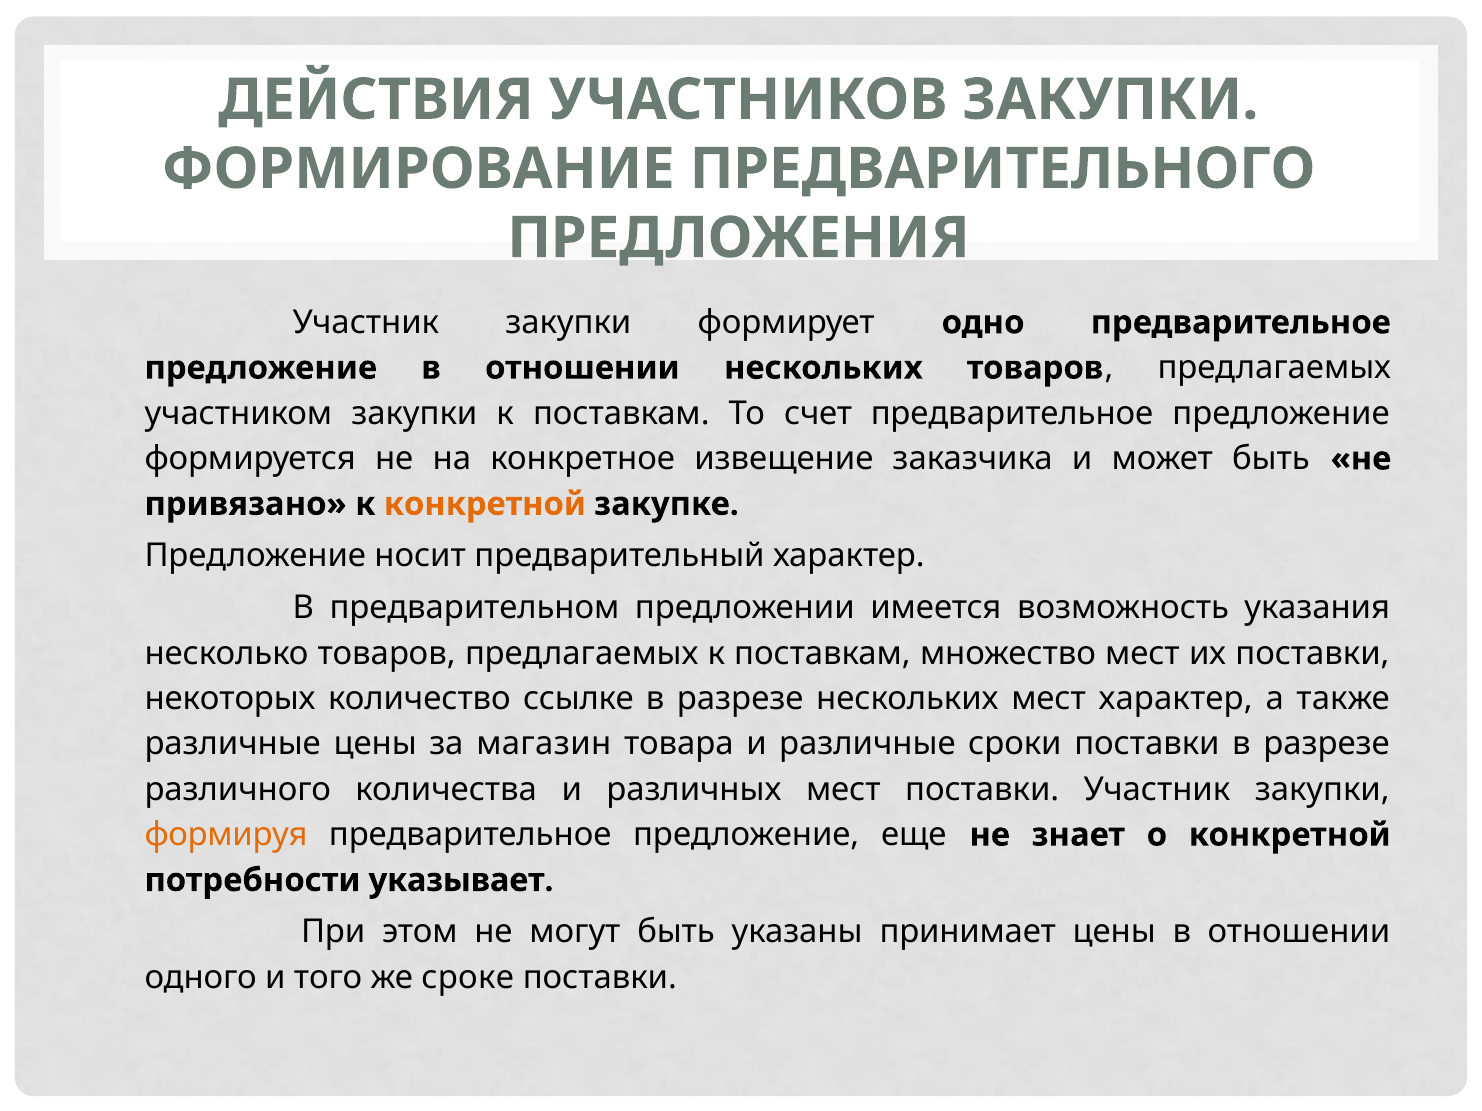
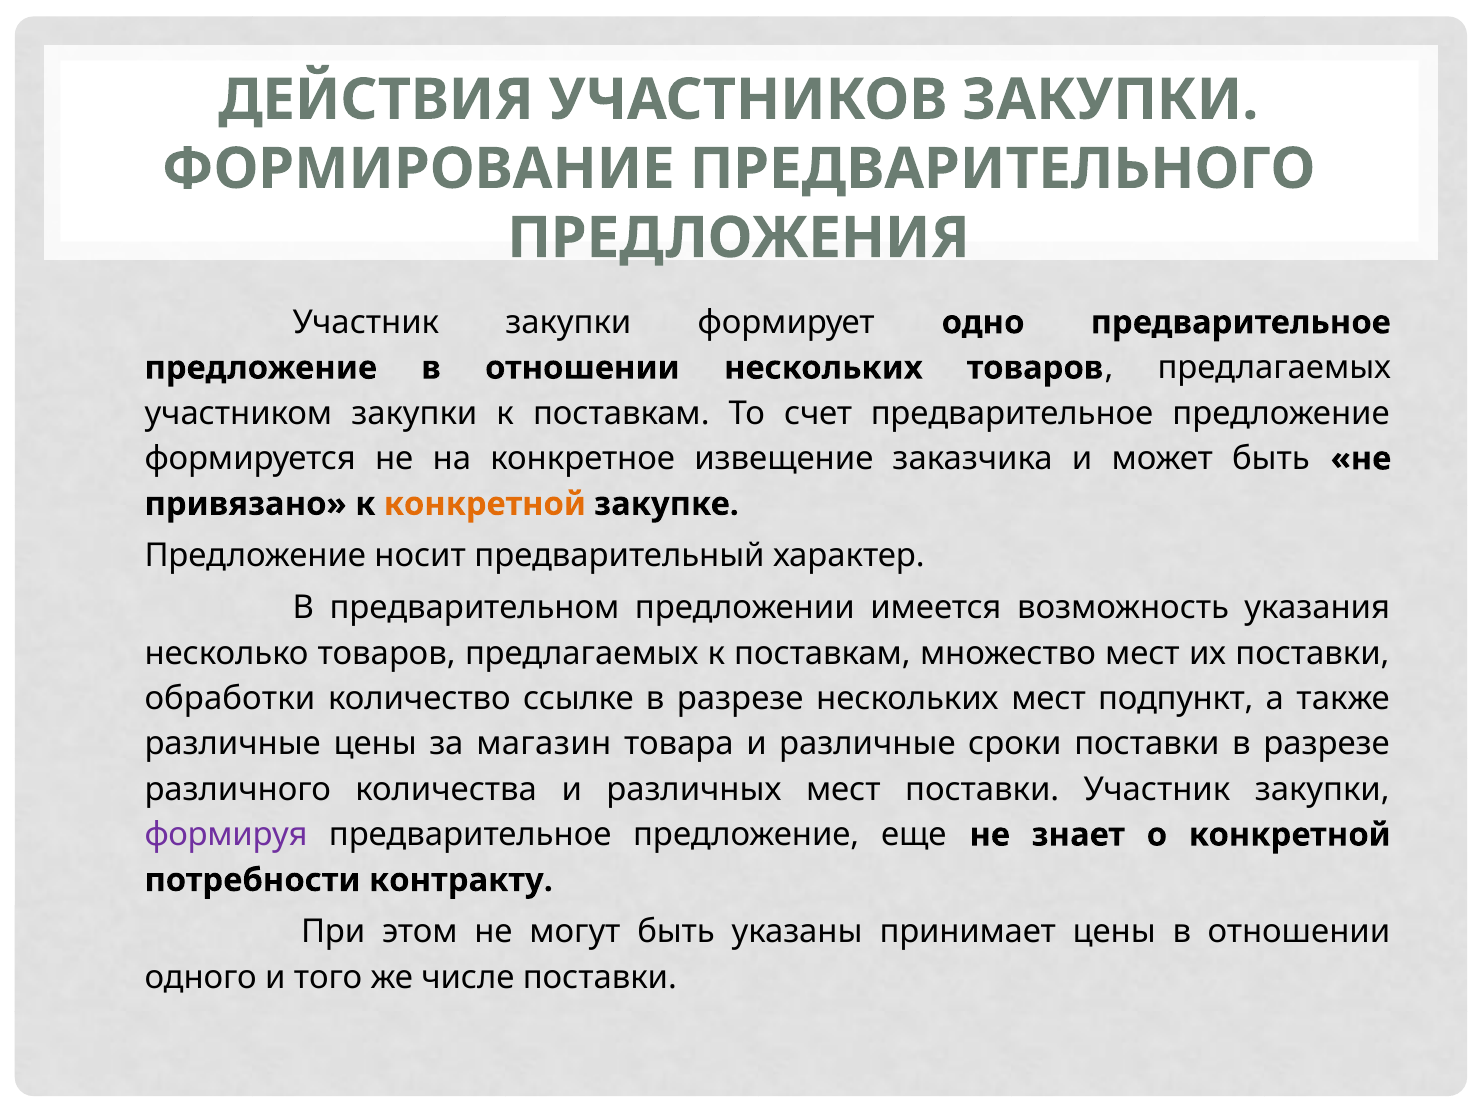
некоторых: некоторых -> обработки (230, 699)
мест характер: характер -> подпункт (1176, 699)
формируя colour: orange -> purple (226, 835)
указывает: указывает -> контракту (461, 881)
сроке: сроке -> числе (468, 978)
